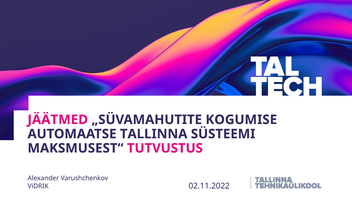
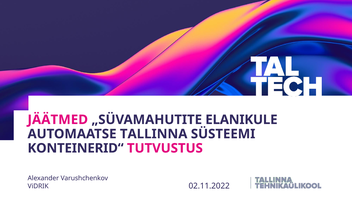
KOGUMISE: KOGUMISE -> ELANIKULE (241, 120)
MAKSMUSEST“: MAKSMUSEST“ -> KONTEINERID“ (76, 148)
